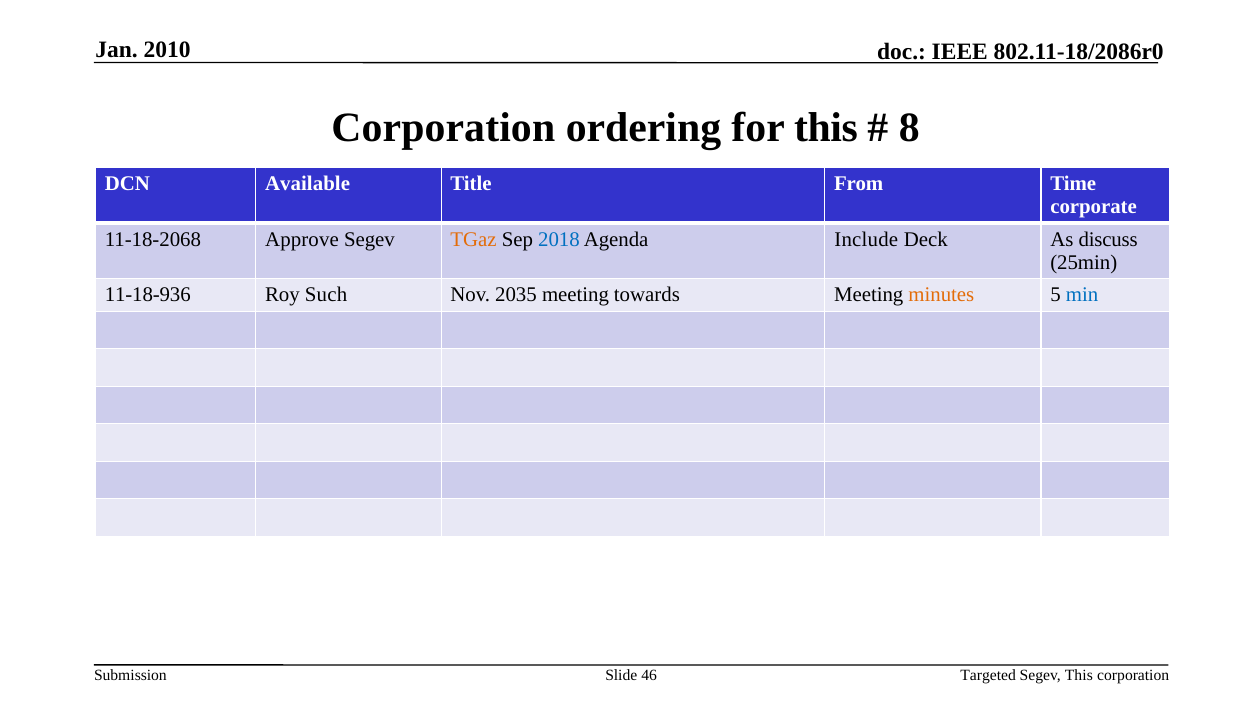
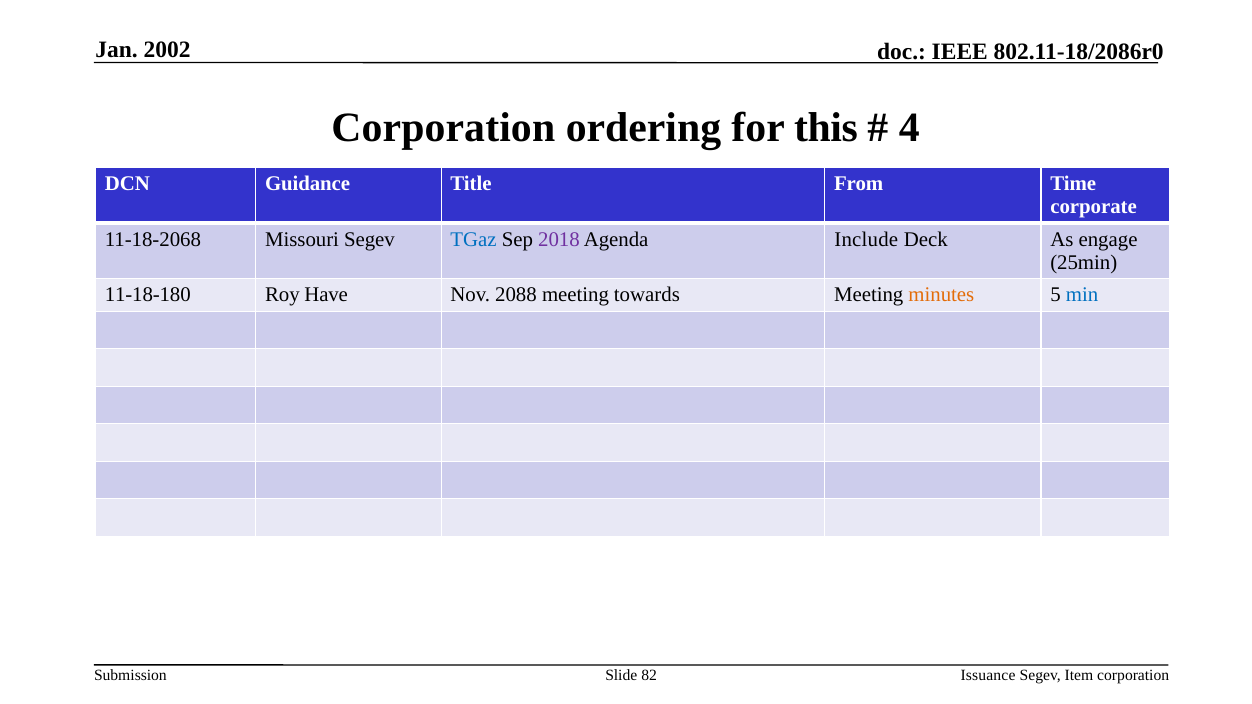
2010: 2010 -> 2002 (167, 50)
8: 8 -> 4 (909, 128)
Available: Available -> Guidance (308, 184)
Approve: Approve -> Missouri (302, 239)
TGaz colour: orange -> blue (474, 239)
2018 colour: blue -> purple (559, 239)
discuss: discuss -> engage (1108, 239)
11-18-936: 11-18-936 -> 11-18-180 (148, 295)
Such: Such -> Have (326, 295)
2035: 2035 -> 2088 (516, 295)
46: 46 -> 82 (649, 675)
Targeted: Targeted -> Issuance (988, 675)
Segev This: This -> Item (1079, 675)
